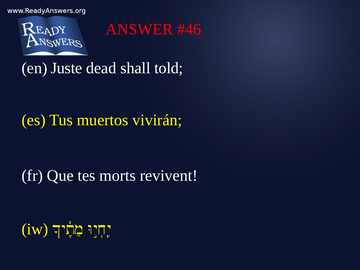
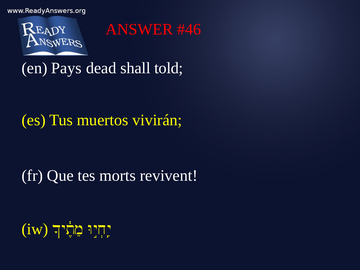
Juste: Juste -> Pays (66, 68)
